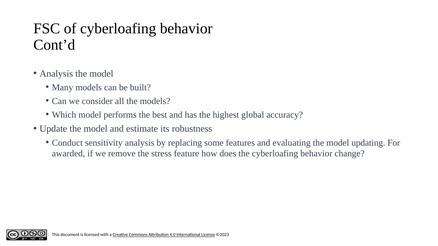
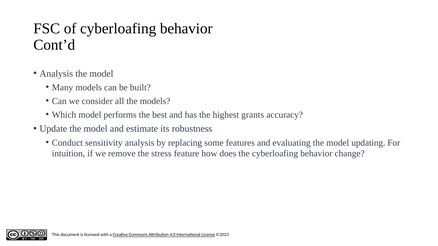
global: global -> grants (253, 115)
awarded: awarded -> intuition (68, 154)
